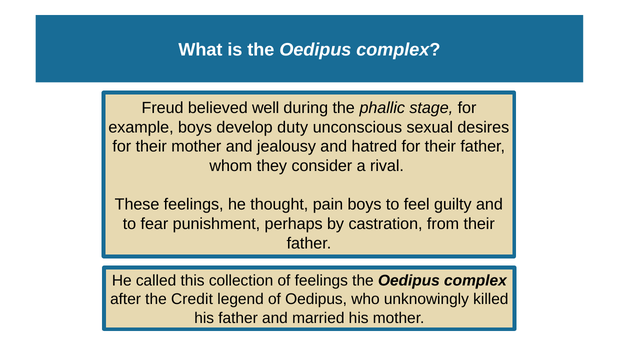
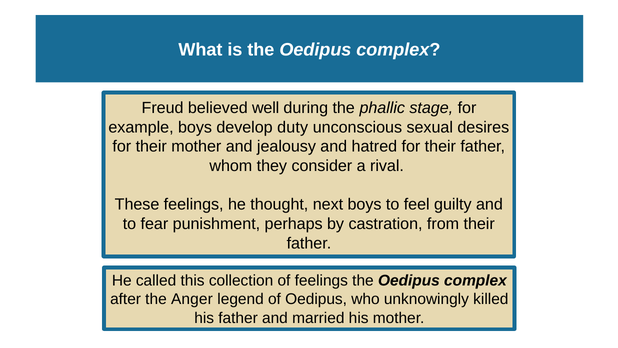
pain: pain -> next (328, 204)
Credit: Credit -> Anger (192, 299)
